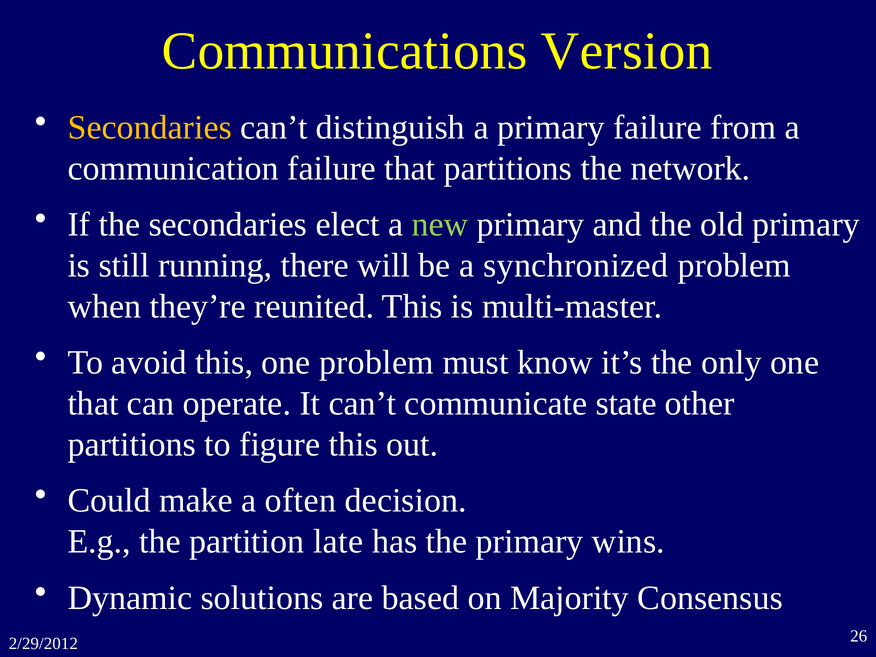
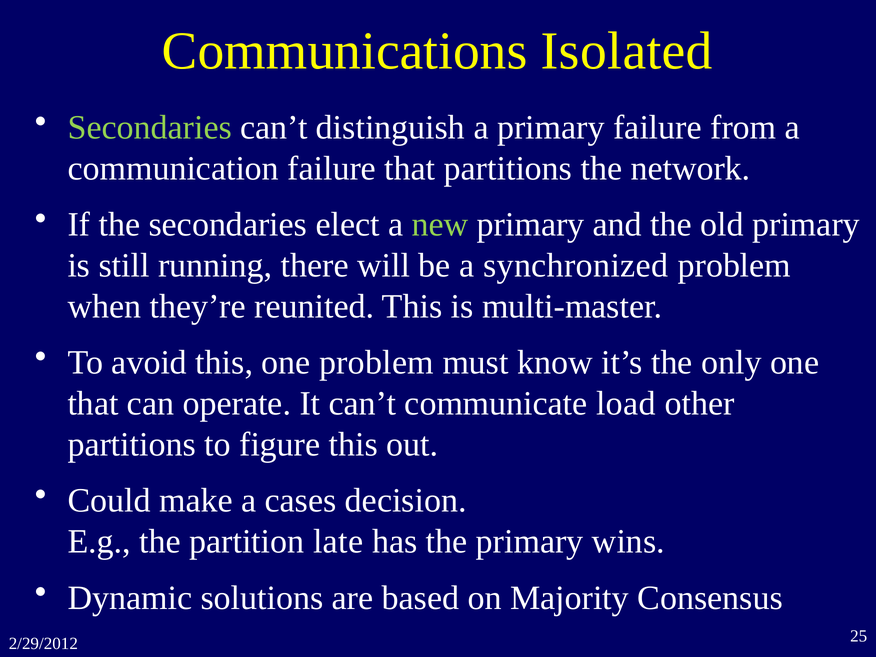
Version: Version -> Isolated (627, 51)
Secondaries colour: yellow -> light green (150, 127)
state: state -> load (626, 404)
often: often -> cases (301, 501)
26: 26 -> 25 (859, 636)
